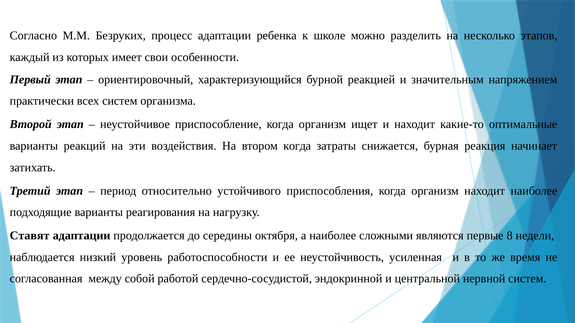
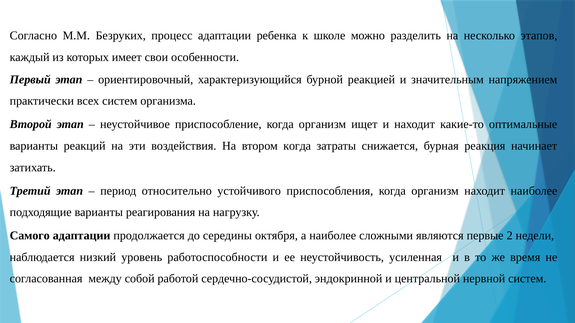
Ставят: Ставят -> Самого (30, 236)
8: 8 -> 2 (510, 236)
